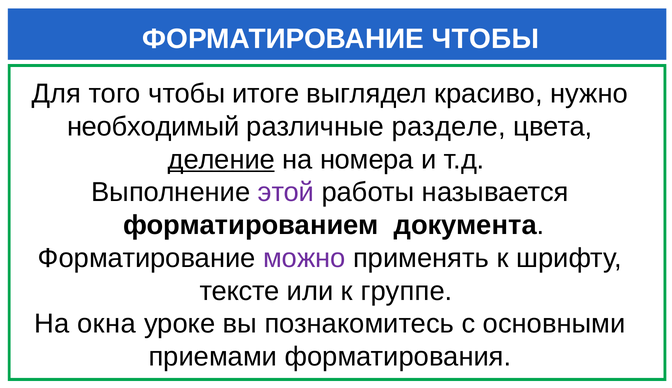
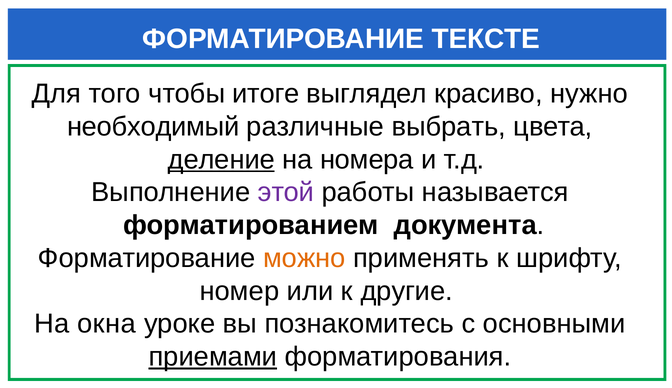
ФОРМАТИРОВАНИЕ ЧТОБЫ: ЧТОБЫ -> ТЕКСТЕ (486, 39)
разделе: разделе -> выбрать (449, 127)
можно colour: purple -> orange (304, 258)
тексте: тексте -> номер (239, 291)
группе: группе -> другие (407, 291)
приемами underline: none -> present (213, 356)
